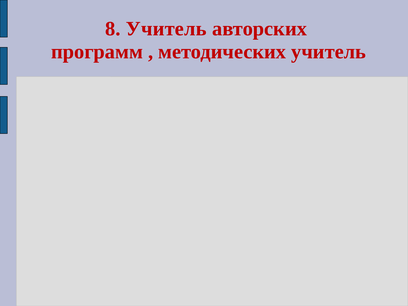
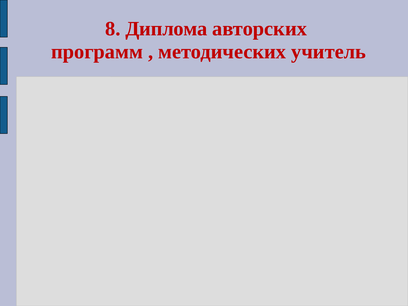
8 Учитель: Учитель -> Диплома (166, 29)
